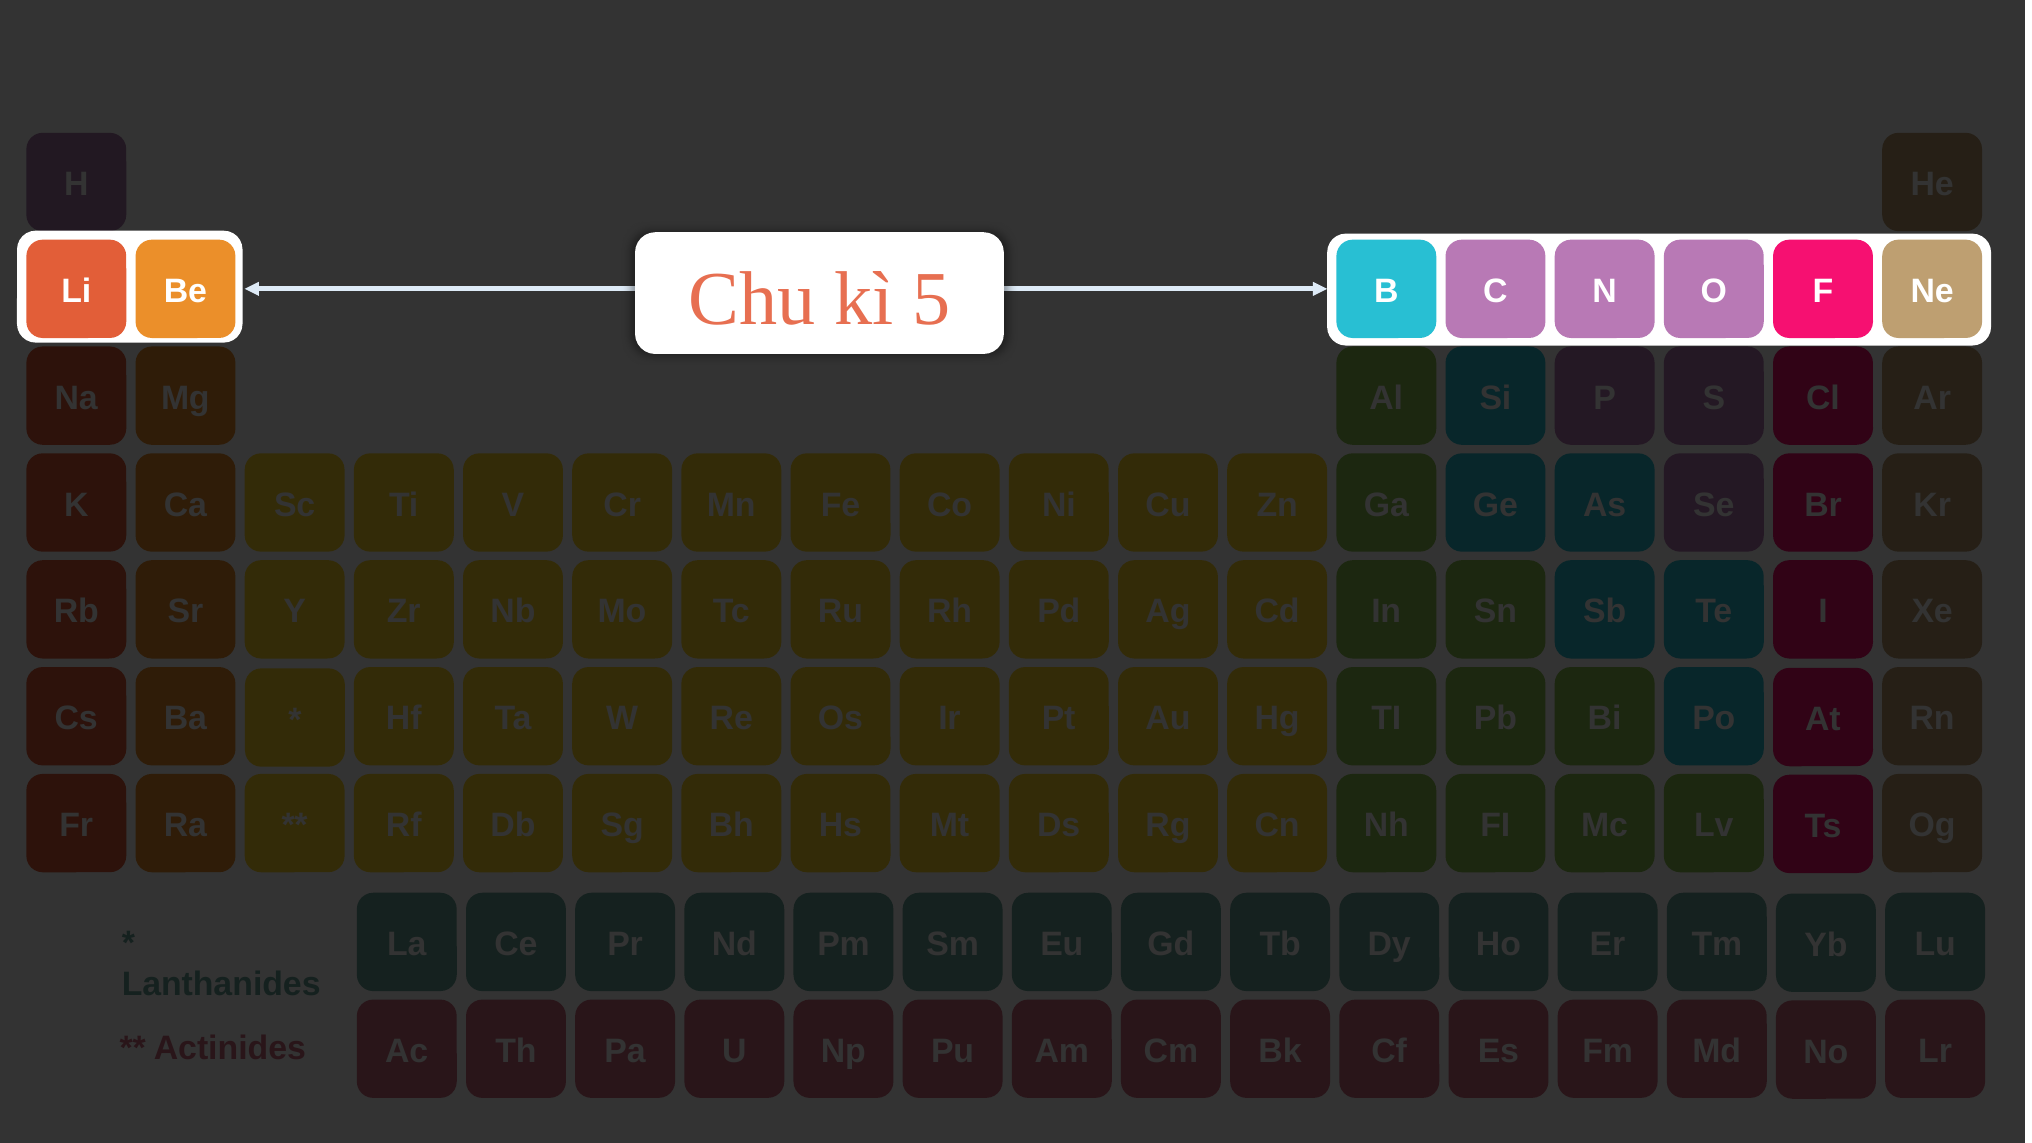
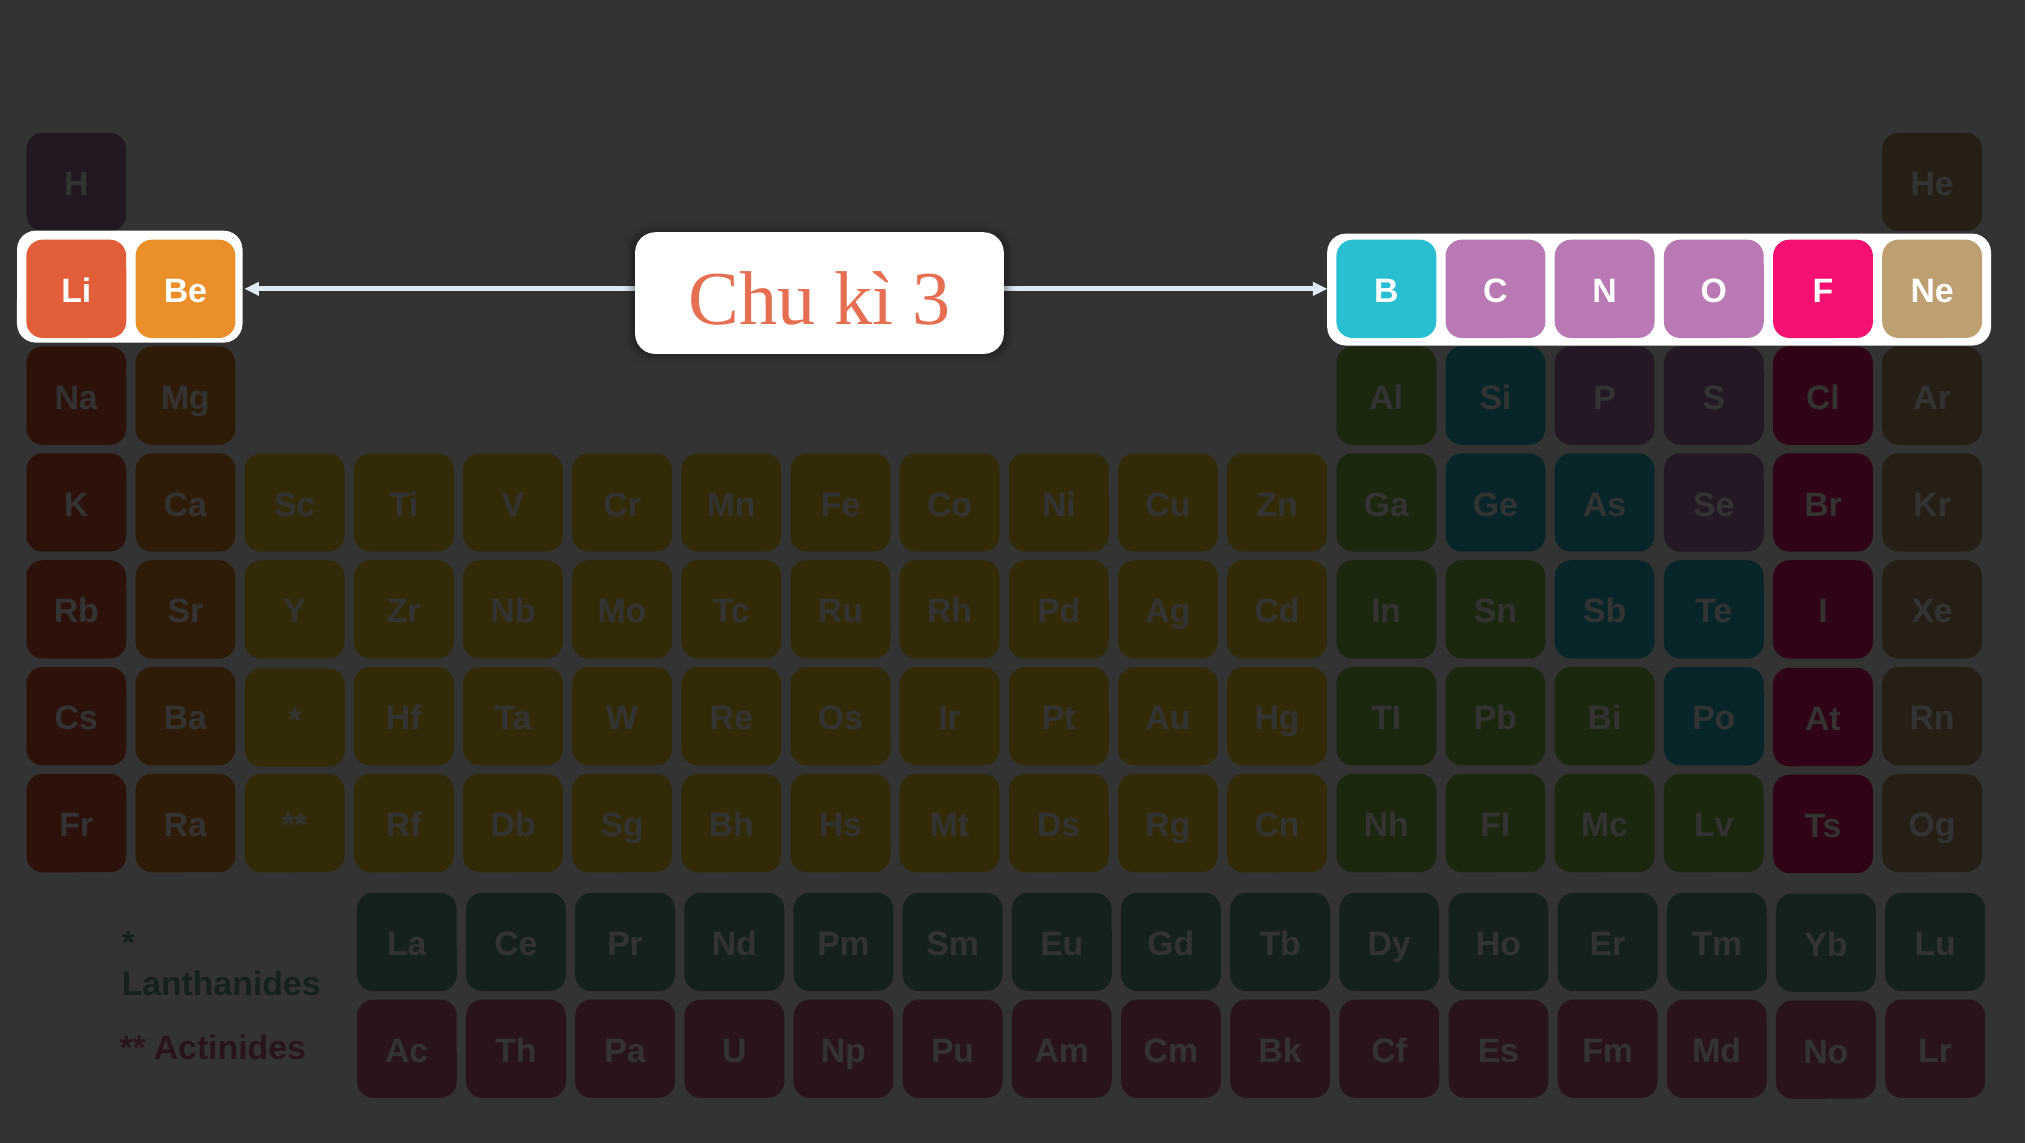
5: 5 -> 3 (932, 299)
